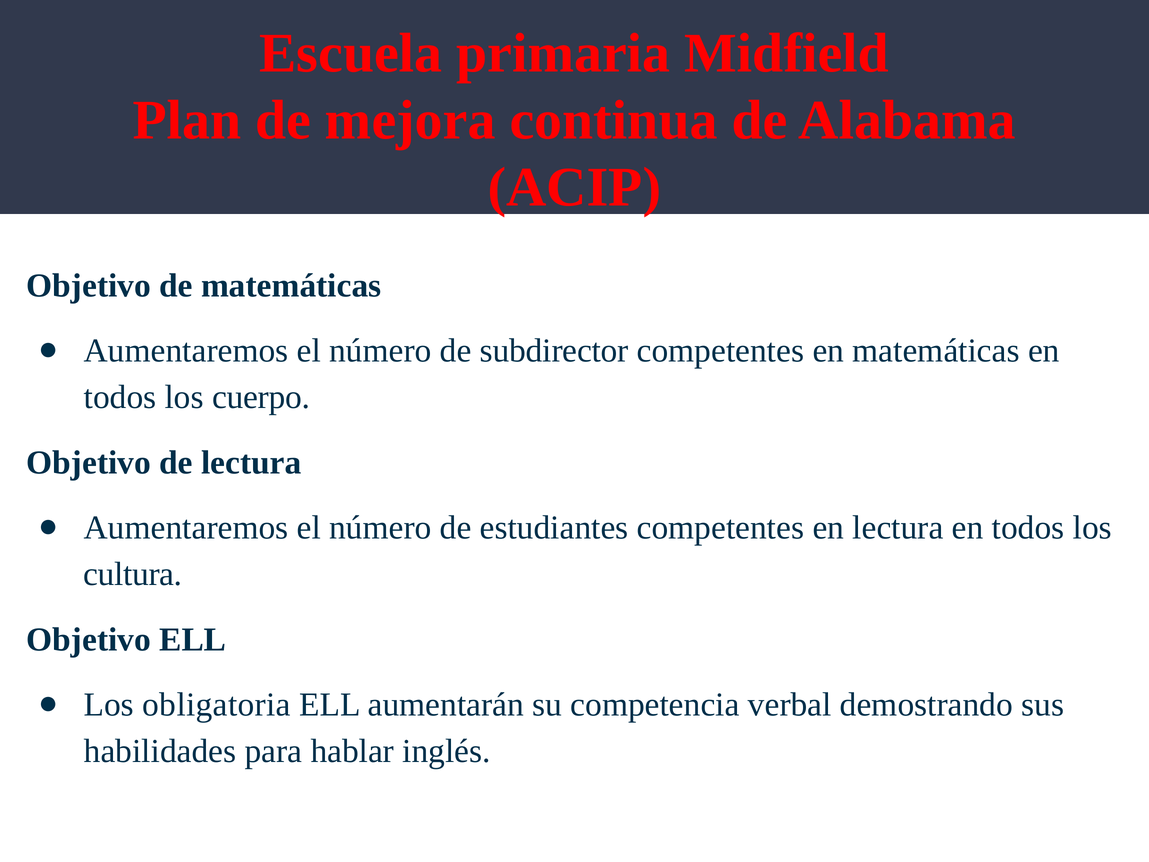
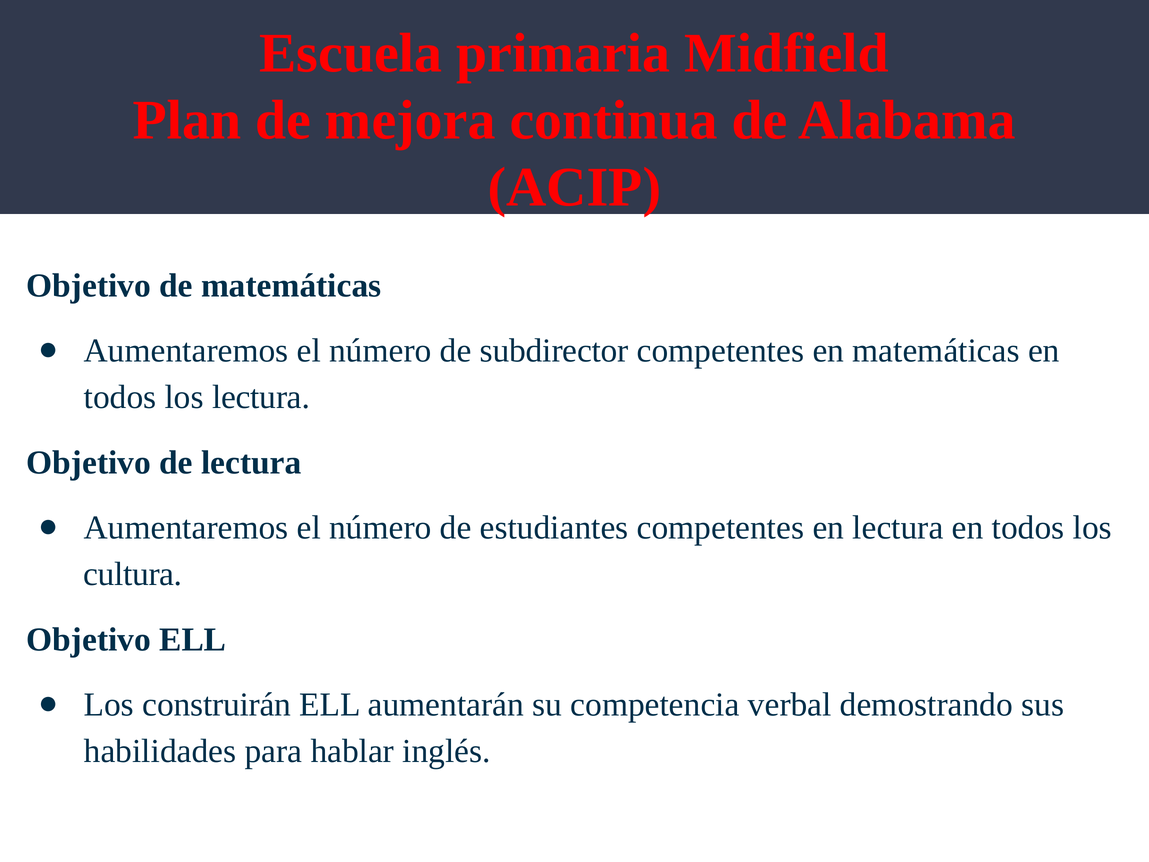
los cuerpo: cuerpo -> lectura (261, 397)
obligatoria: obligatoria -> construirán (217, 705)
